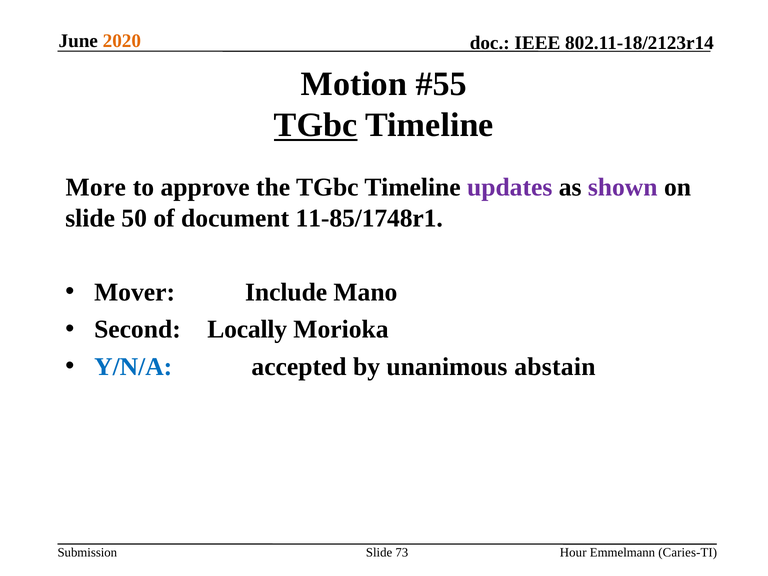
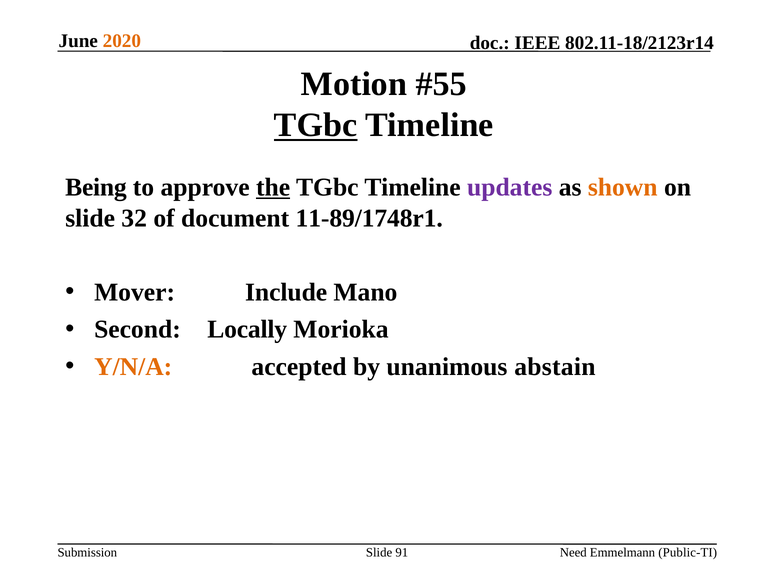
More: More -> Being (96, 187)
the underline: none -> present (273, 187)
shown colour: purple -> orange (623, 187)
50: 50 -> 32 (134, 218)
11-85/1748r1: 11-85/1748r1 -> 11-89/1748r1 (369, 218)
Y/N/A colour: blue -> orange (133, 367)
73: 73 -> 91 (402, 552)
Hour: Hour -> Need (573, 552)
Caries-TI: Caries-TI -> Public-TI (688, 552)
